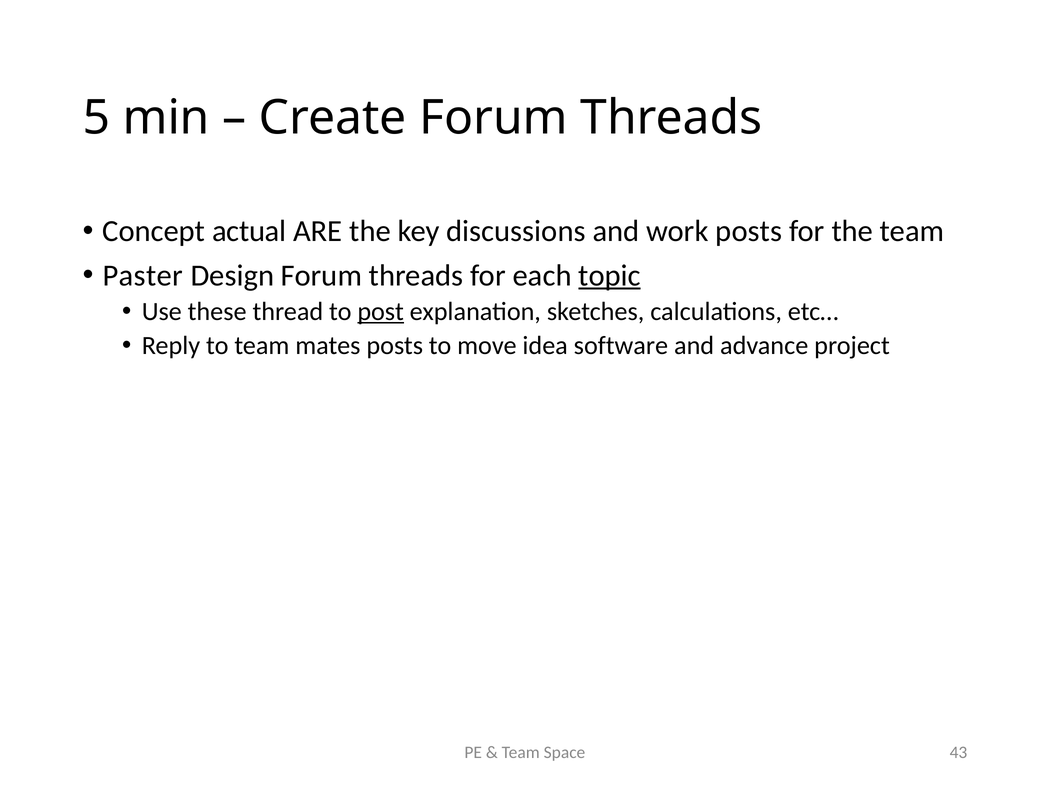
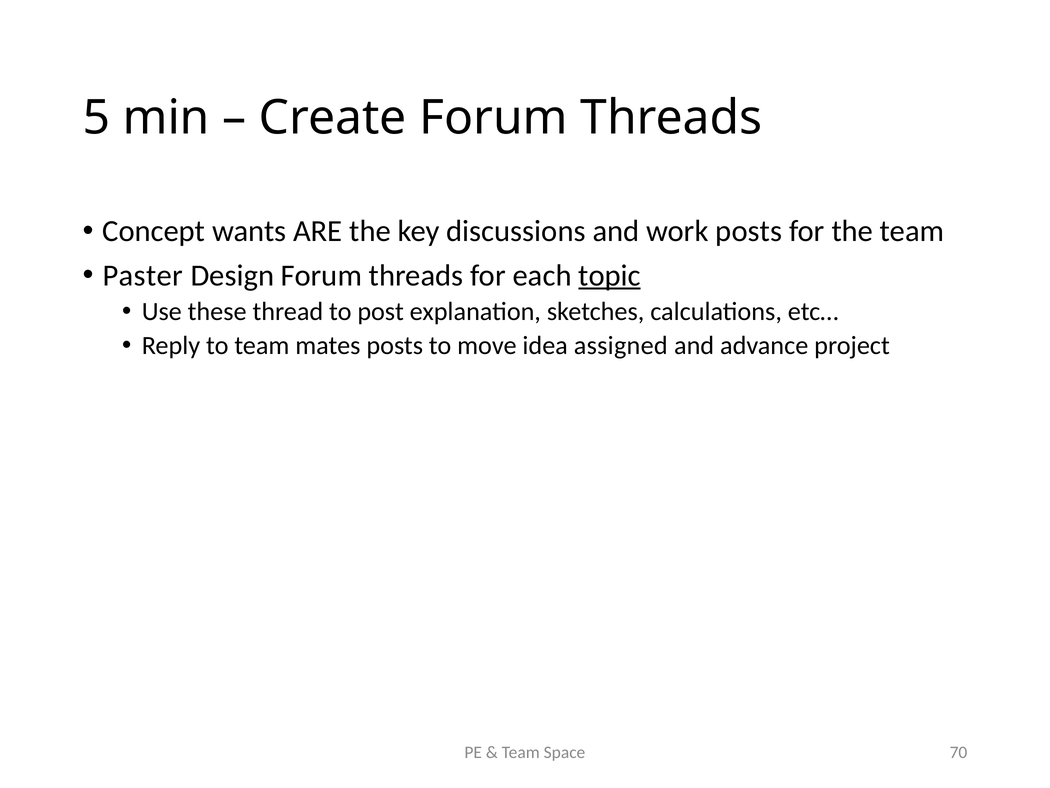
actual: actual -> wants (249, 231)
post underline: present -> none (381, 311)
software: software -> assigned (621, 345)
43: 43 -> 70 (958, 752)
